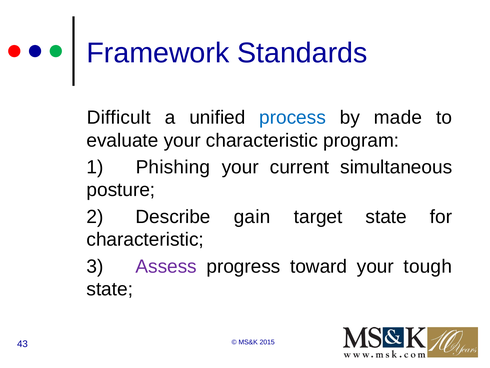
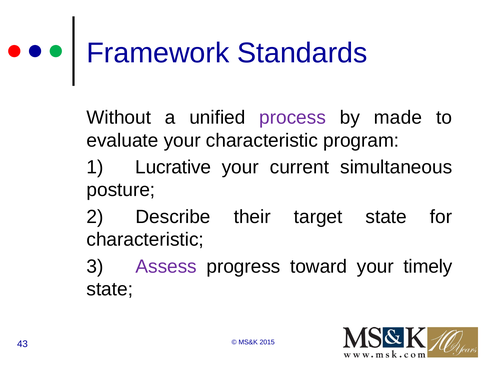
Difficult: Difficult -> Without (119, 117)
process colour: blue -> purple (293, 117)
Phishing: Phishing -> Lucrative (173, 167)
gain: gain -> their (252, 216)
tough: tough -> timely (428, 266)
